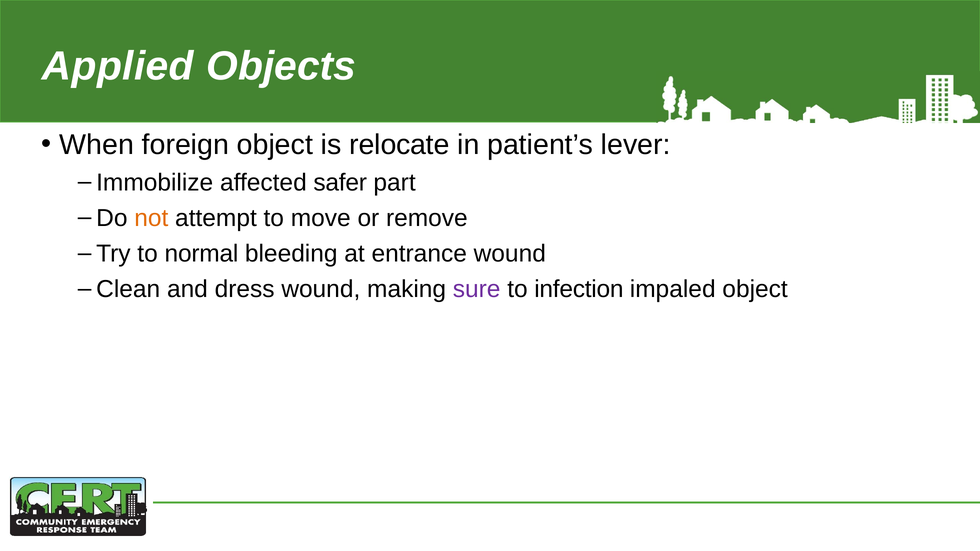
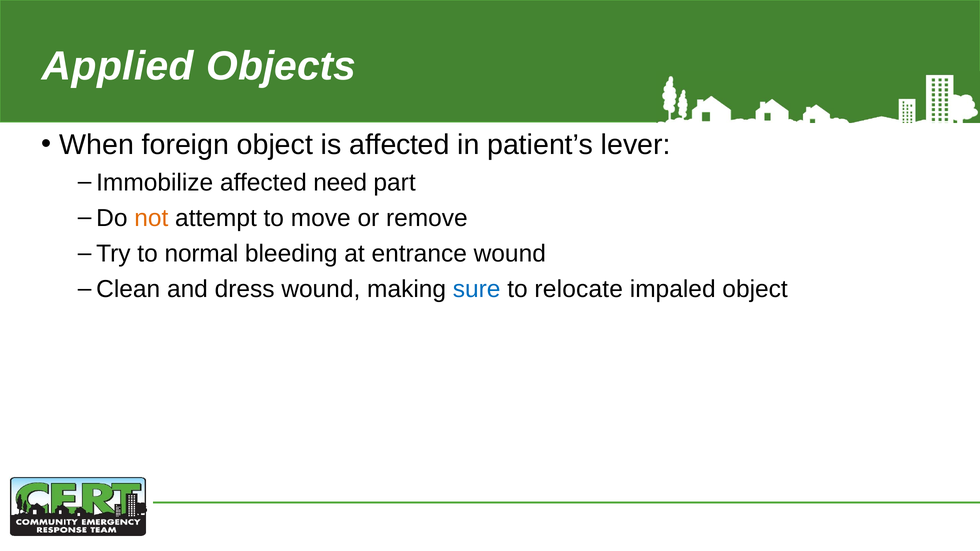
is relocate: relocate -> affected (399, 145)
safer: safer -> need (340, 183)
sure colour: purple -> blue (477, 289)
infection: infection -> relocate (579, 289)
